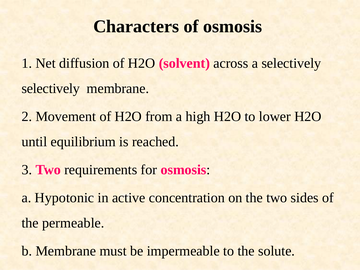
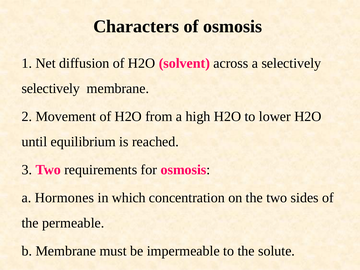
Hypotonic: Hypotonic -> Hormones (64, 198)
active: active -> which (129, 198)
